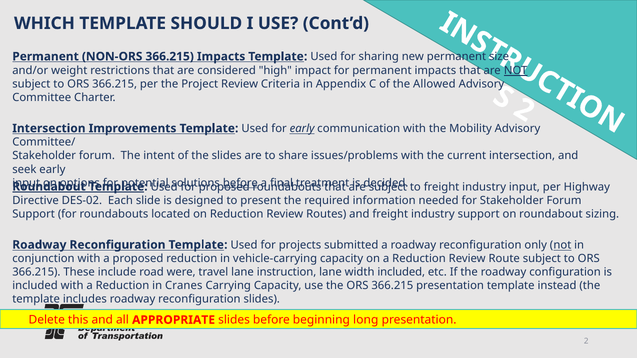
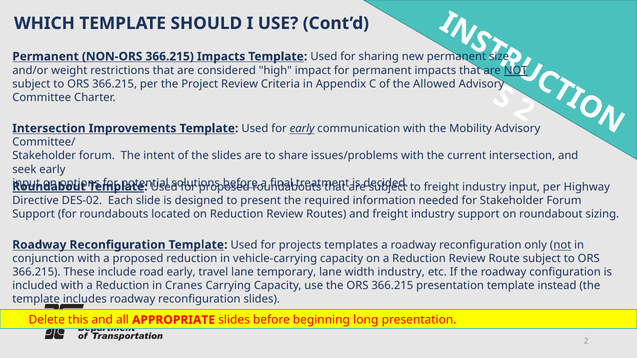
submitted: submitted -> templates (351, 245)
road were: were -> early (181, 272)
instruction: instruction -> temporary (286, 272)
width included: included -> industry (401, 272)
